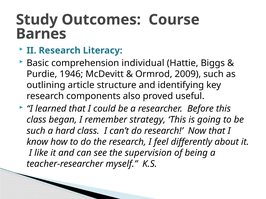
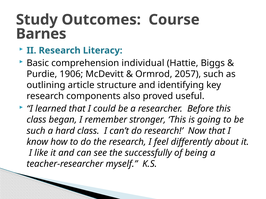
1946: 1946 -> 1906 (71, 74)
2009: 2009 -> 2057 (188, 74)
strategy: strategy -> stronger (148, 120)
supervision: supervision -> successfully (148, 153)
